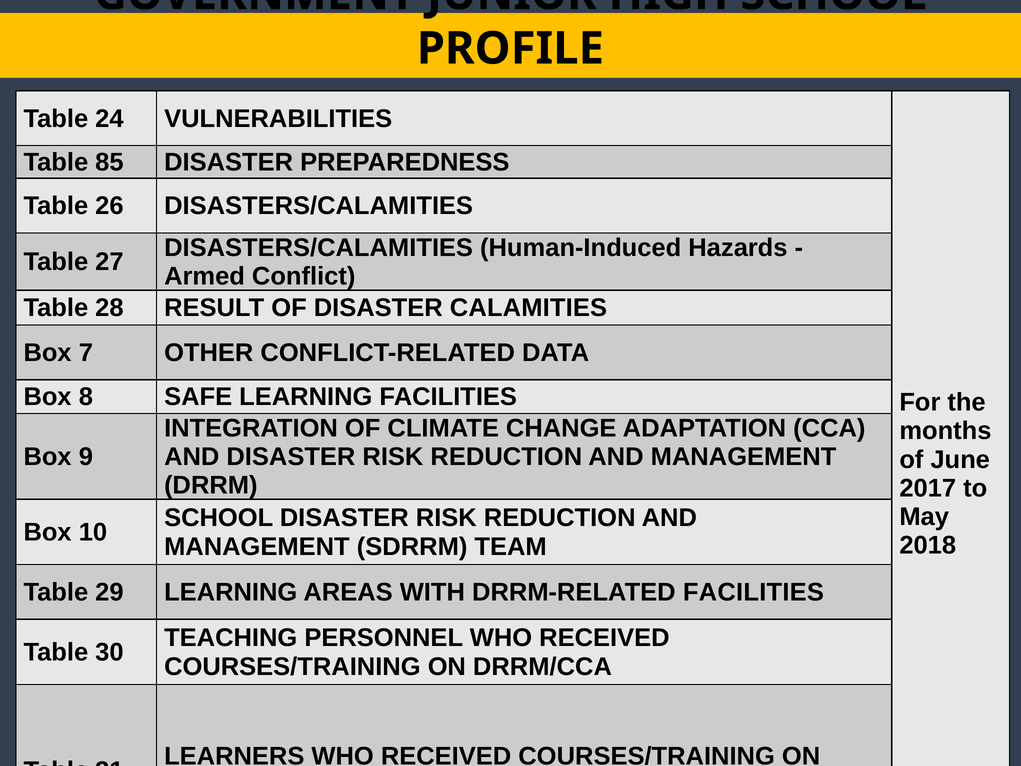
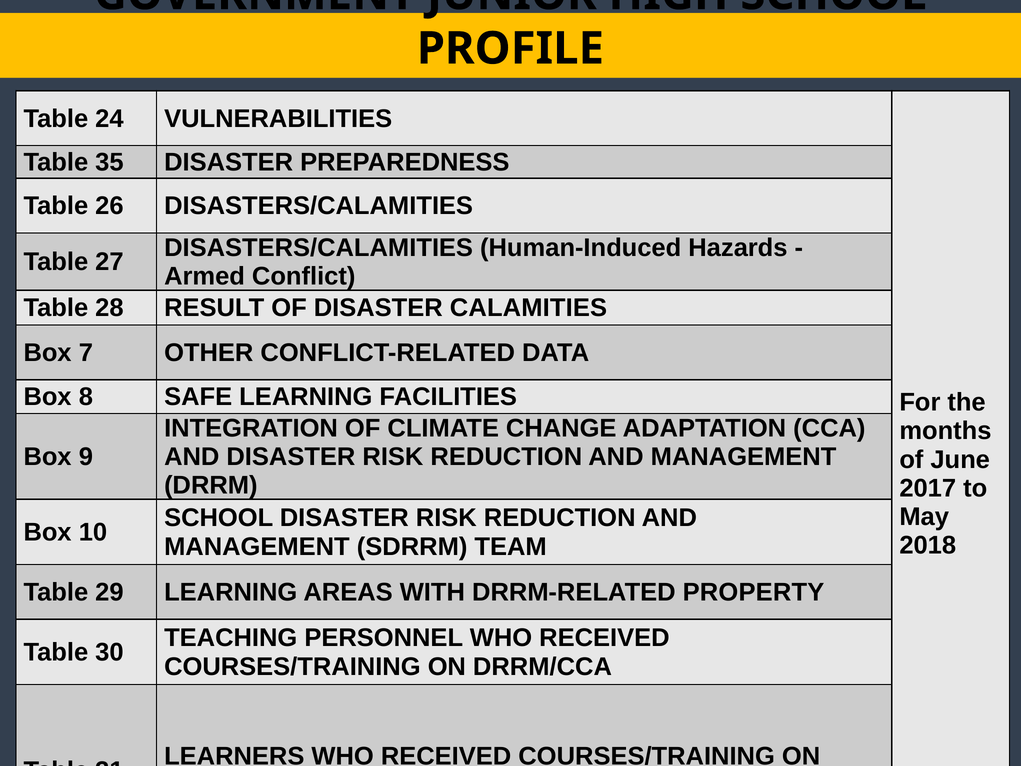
85: 85 -> 35 (109, 162)
DRRM-RELATED FACILITIES: FACILITIES -> PROPERTY (753, 592)
